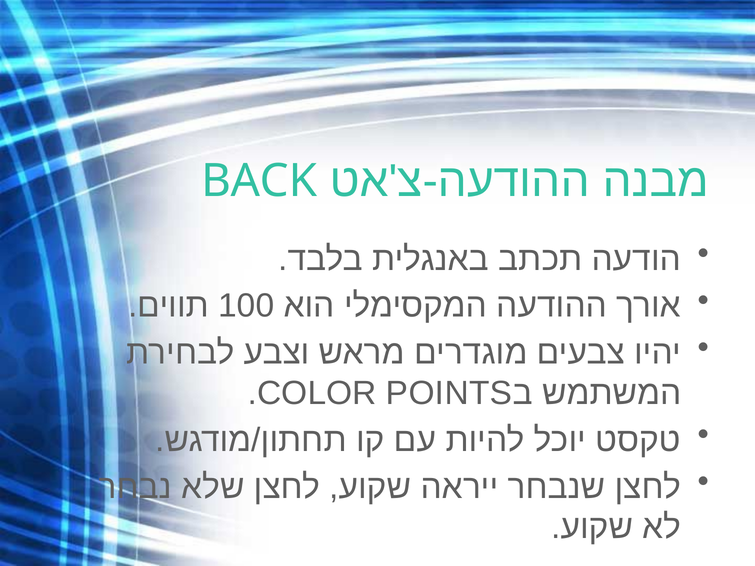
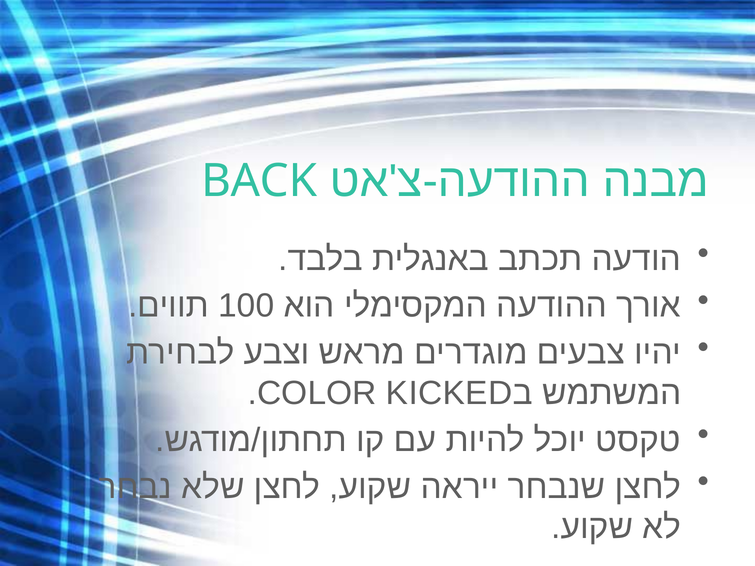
POINTS: POINTS -> KICKED (449, 393)
